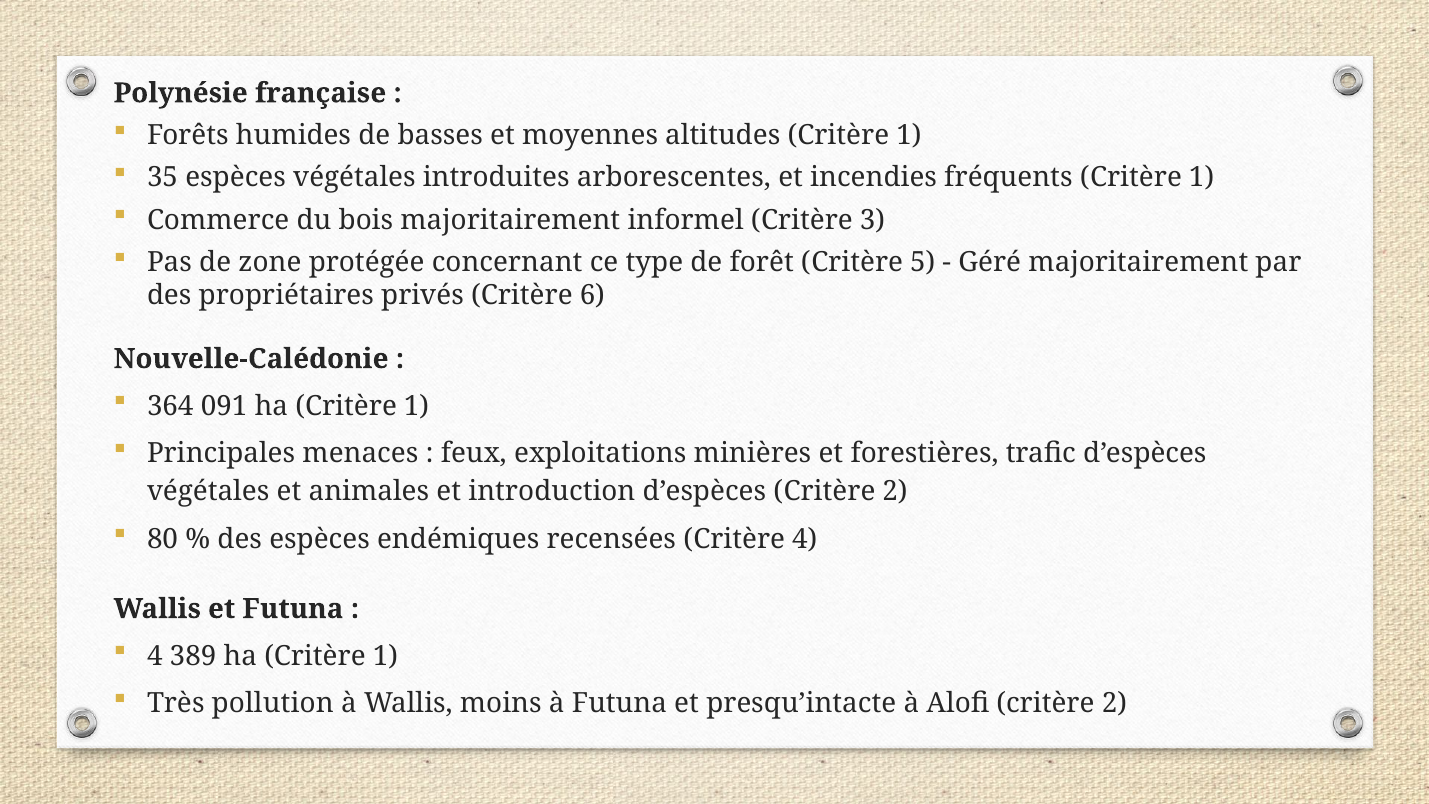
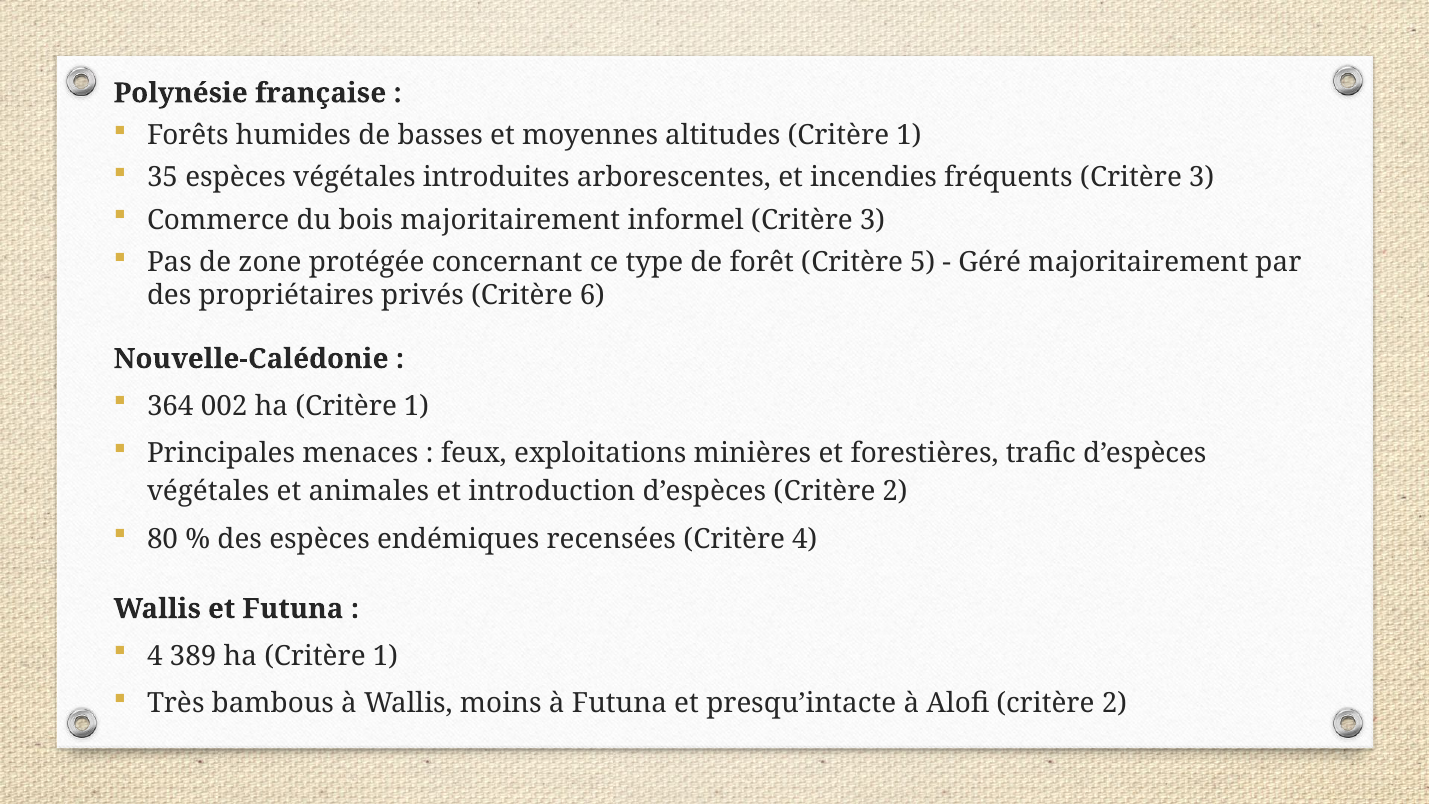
fréquents Critère 1: 1 -> 3 (1202, 178)
091: 091 -> 002 (224, 406)
pollution: pollution -> bambous (273, 703)
